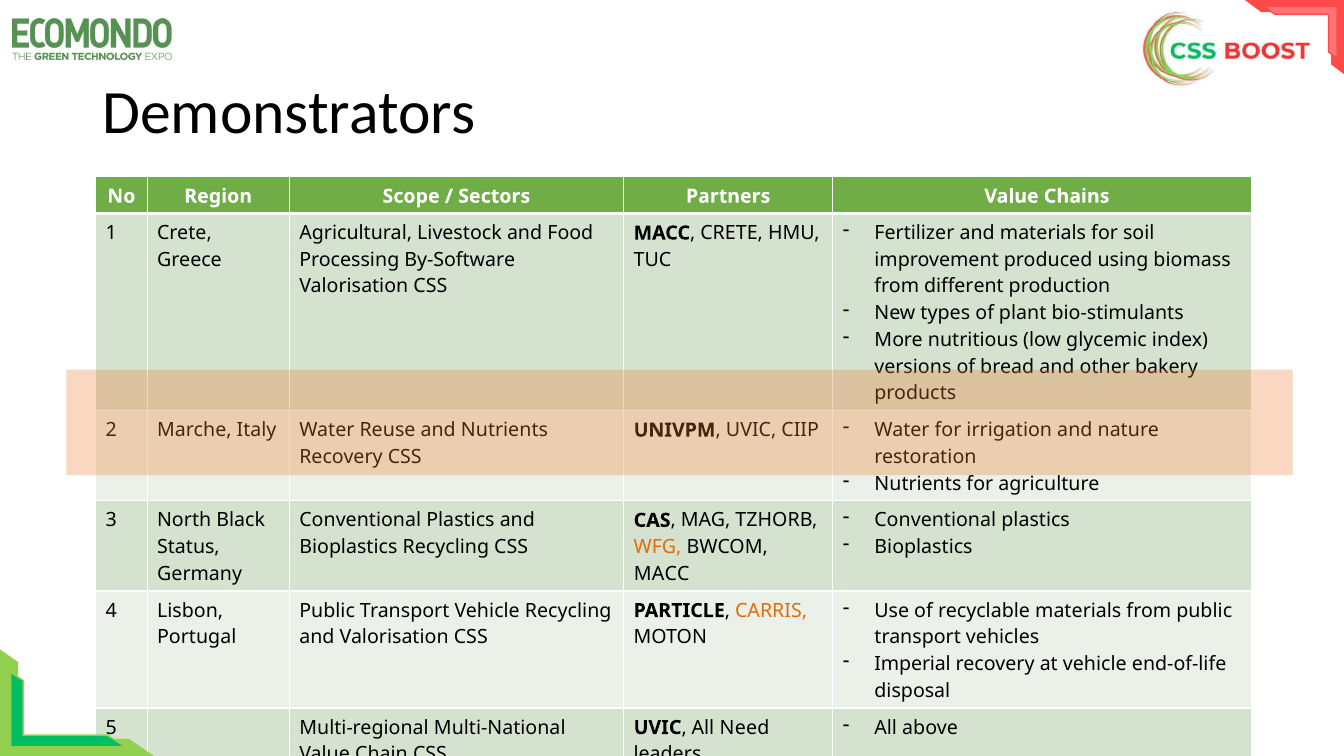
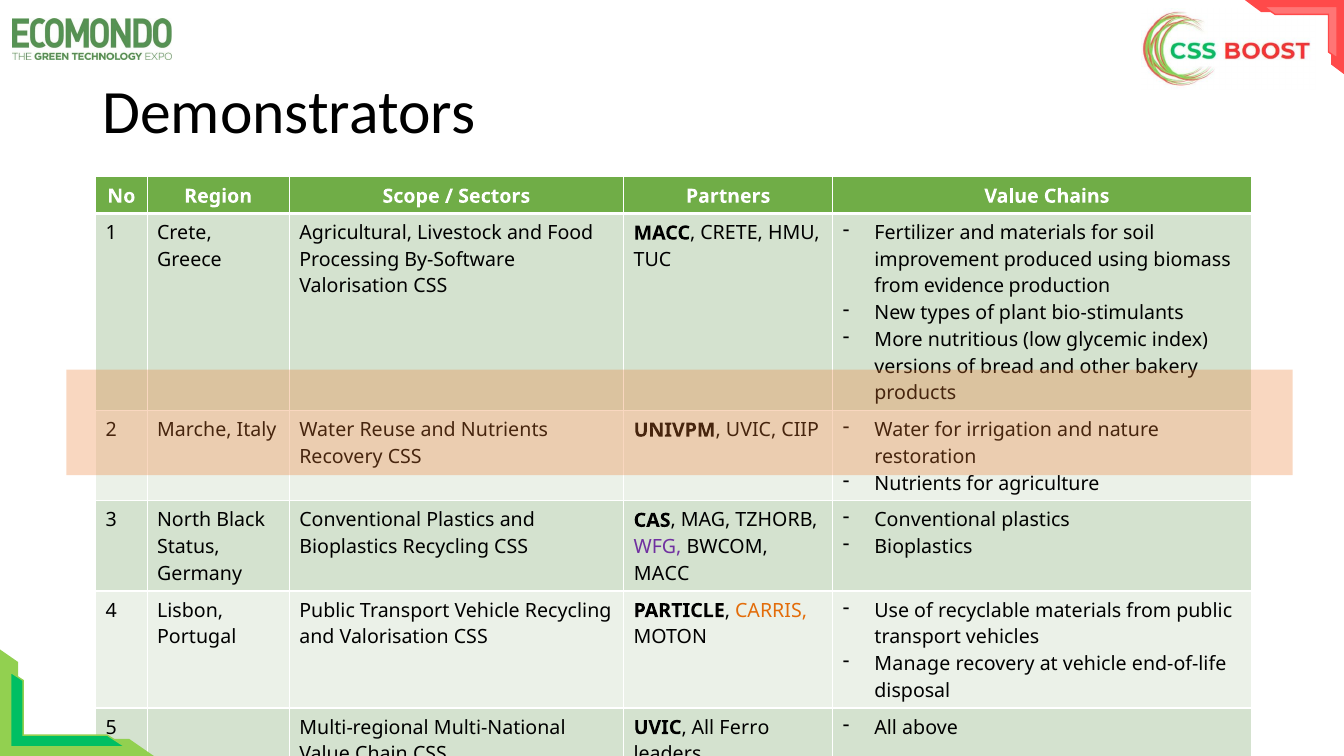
different: different -> evidence (964, 286)
WFG colour: orange -> purple (658, 547)
Imperial: Imperial -> Manage (912, 664)
Need: Need -> Ferro (745, 728)
